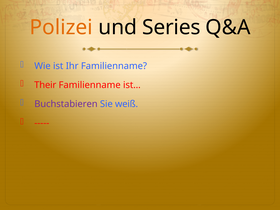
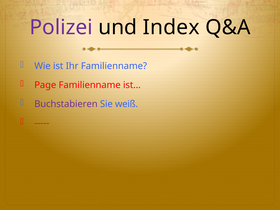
Polizei colour: orange -> purple (61, 27)
Series: Series -> Index (171, 27)
Their: Their -> Page (45, 85)
